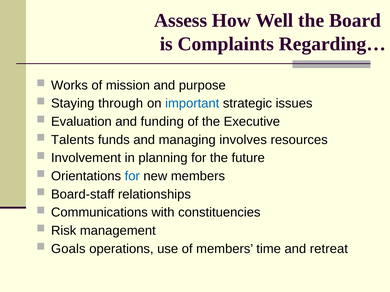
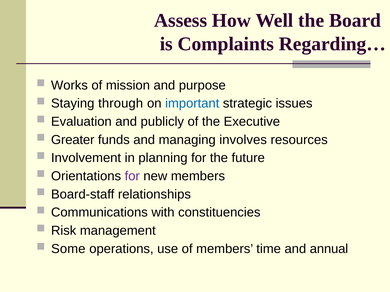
funding: funding -> publicly (162, 122)
Talents: Talents -> Greater (73, 140)
for colour: blue -> purple (132, 176)
Goals: Goals -> Some (68, 249)
retreat: retreat -> annual (329, 249)
